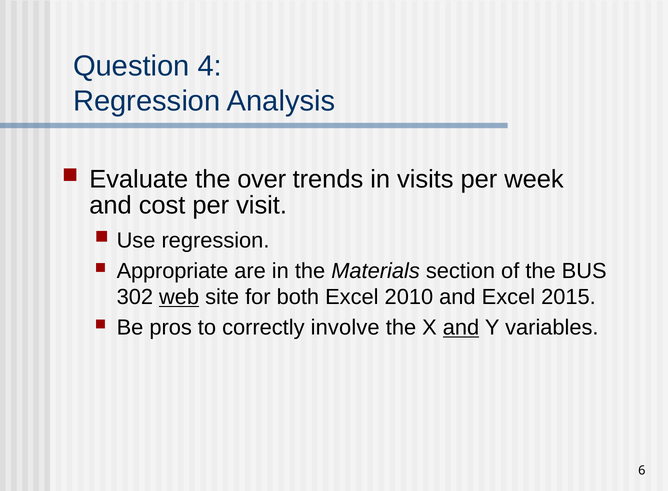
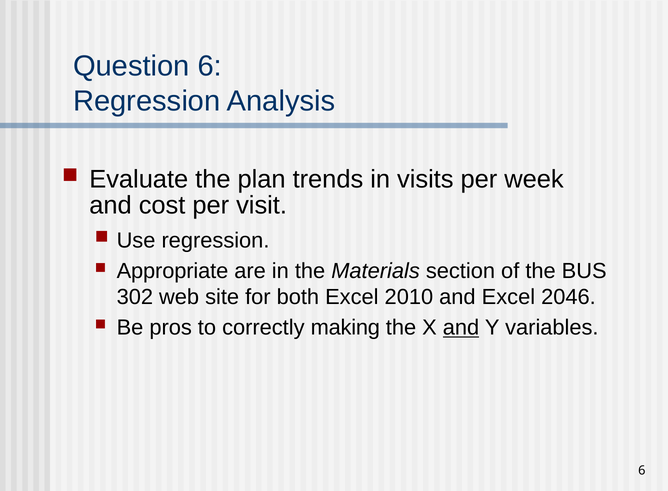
Question 4: 4 -> 6 (210, 66)
over: over -> plan (262, 179)
web underline: present -> none (179, 297)
2015: 2015 -> 2046 (568, 297)
involve: involve -> making (345, 328)
